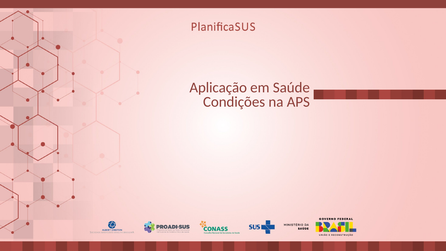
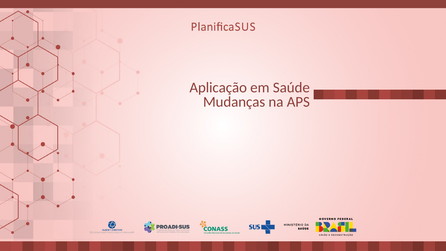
Condições: Condições -> Mudanças (234, 102)
